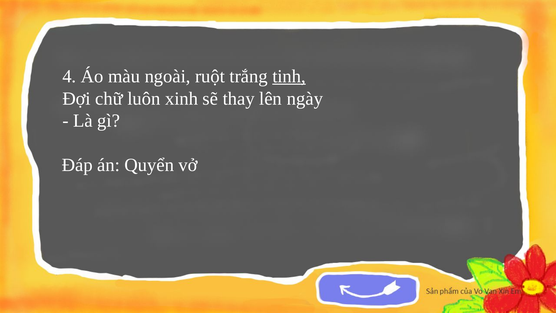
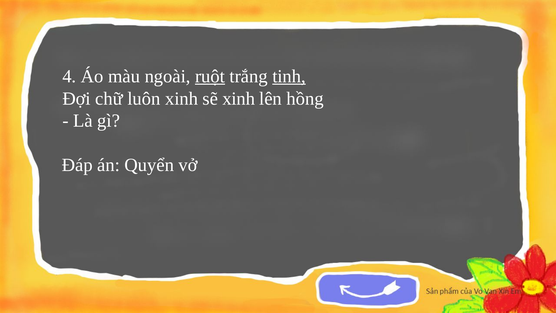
ruột underline: none -> present (210, 76)
sẽ thay: thay -> xinh (239, 98)
ngày: ngày -> hồng (305, 98)
